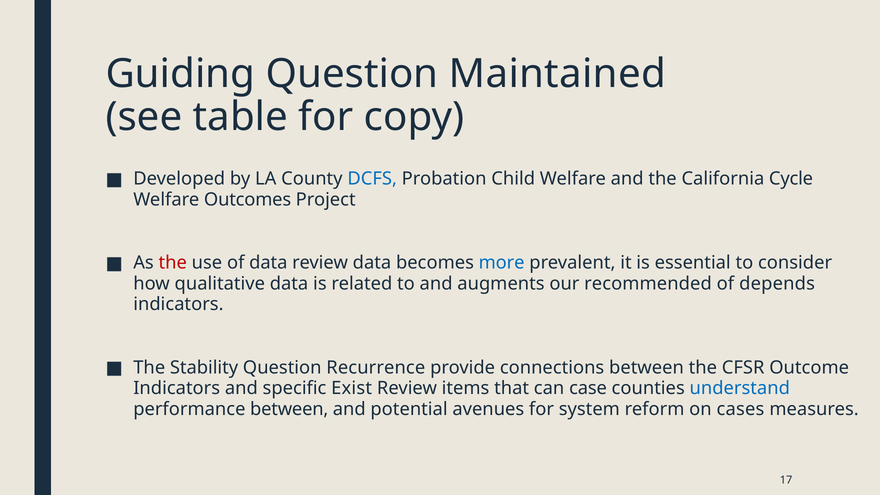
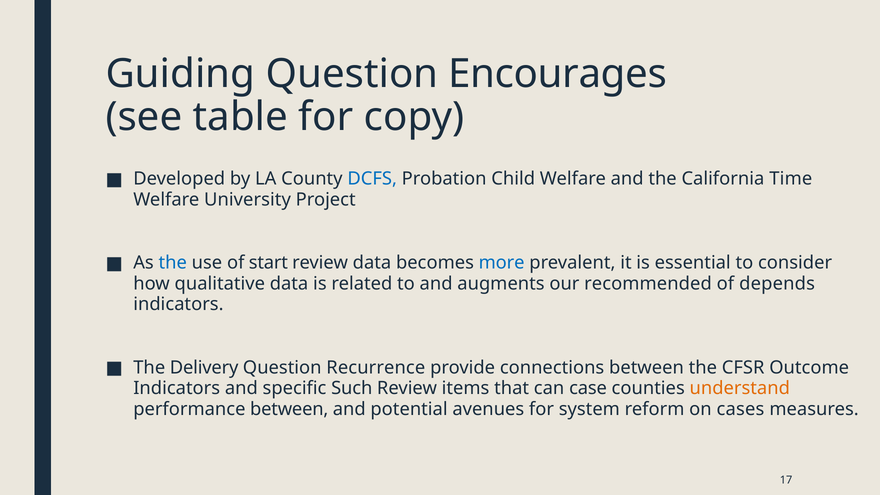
Maintained: Maintained -> Encourages (558, 74)
Cycle: Cycle -> Time (791, 179)
Outcomes: Outcomes -> University (247, 199)
the colour: red -> blue (173, 263)
of data: data -> start (268, 263)
Stability: Stability -> Delivery (204, 368)
Exist: Exist -> Such (352, 388)
understand colour: blue -> orange (740, 388)
